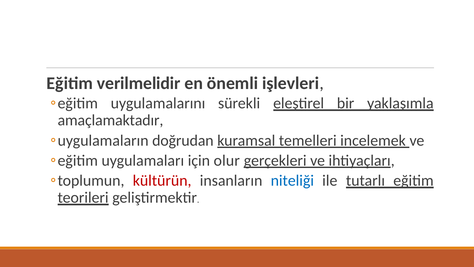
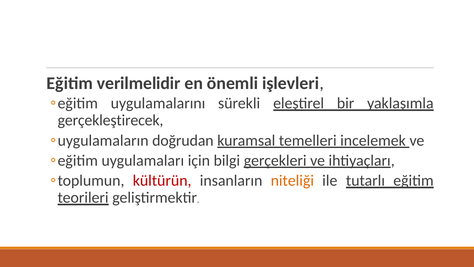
amaçlamaktadır: amaçlamaktadır -> gerçekleştirecek (111, 120)
olur: olur -> bilgi (227, 160)
niteliği colour: blue -> orange (292, 180)
